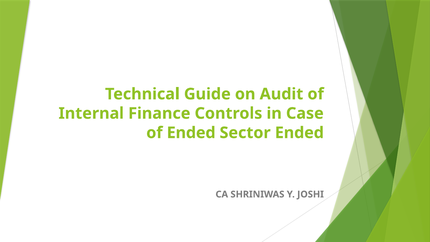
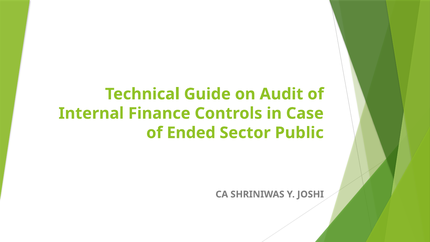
Sector Ended: Ended -> Public (299, 133)
